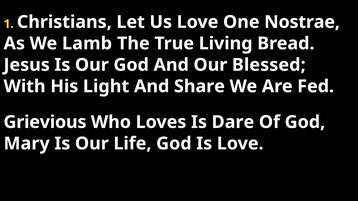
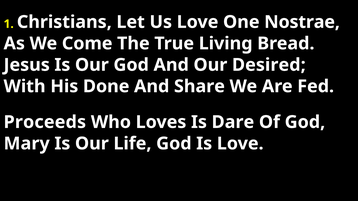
Lamb: Lamb -> Come (87, 44)
Blessed: Blessed -> Desired (269, 65)
Light: Light -> Done (106, 86)
Grievious: Grievious -> Proceeds (45, 122)
